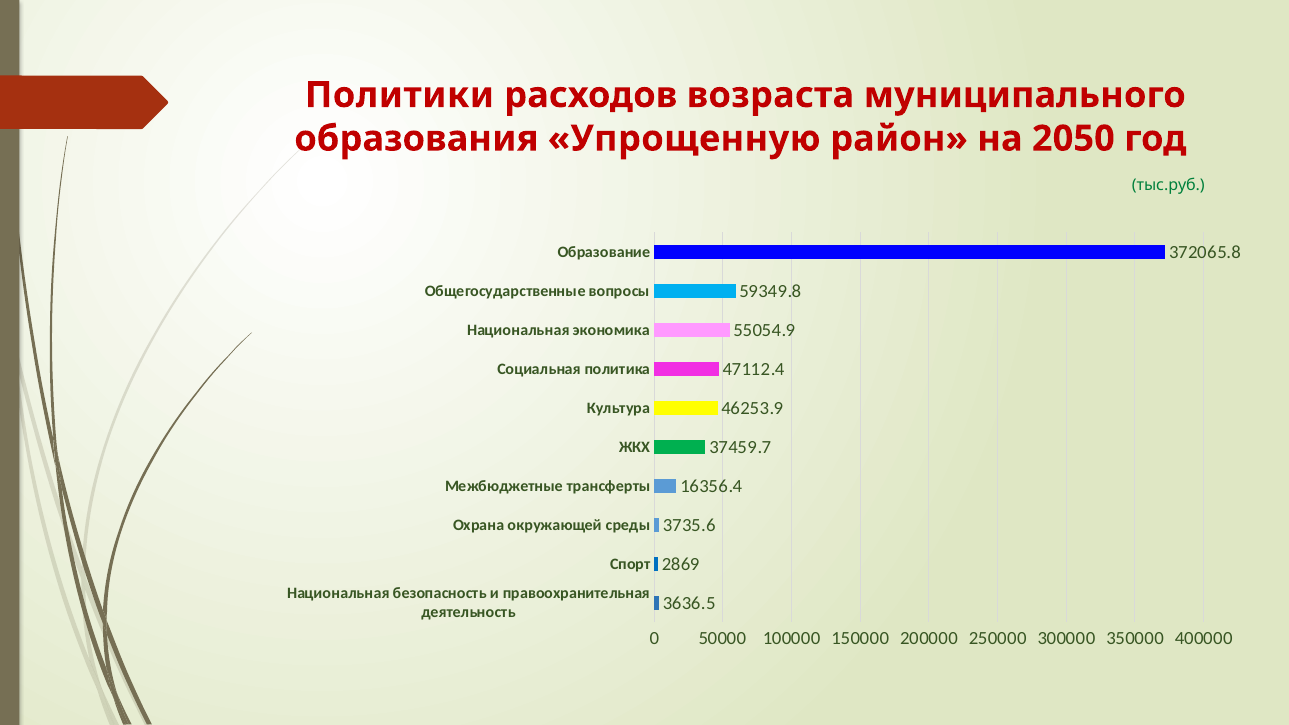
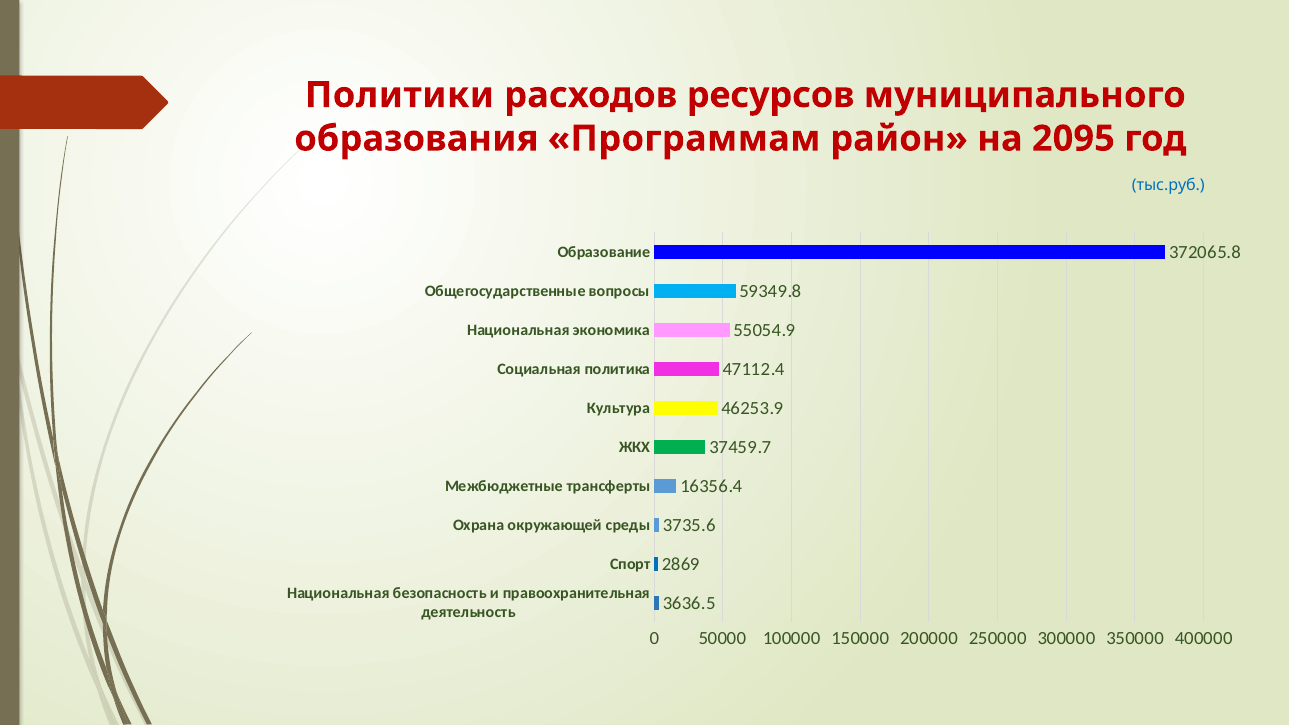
возраста: возраста -> ресурсов (771, 95)
Упрощенную: Упрощенную -> Программам (684, 139)
2050: 2050 -> 2095 (1073, 139)
тыс.руб colour: green -> blue (1168, 185)
